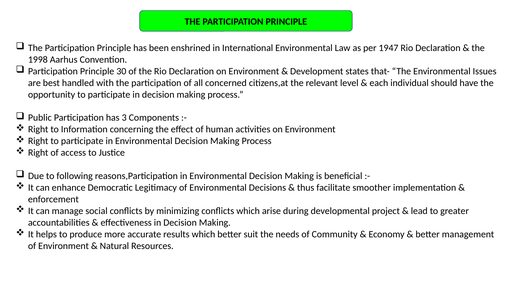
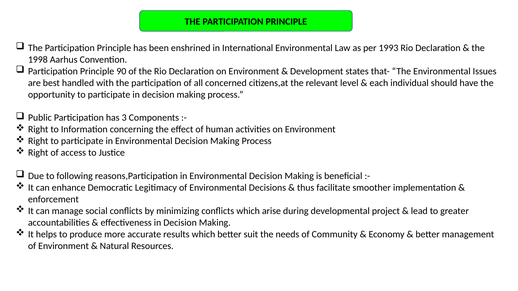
1947: 1947 -> 1993 (389, 48)
30: 30 -> 90 (121, 71)
